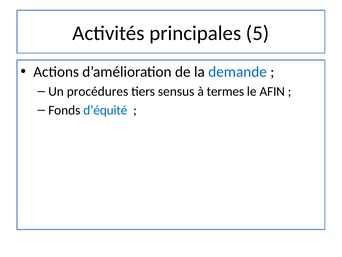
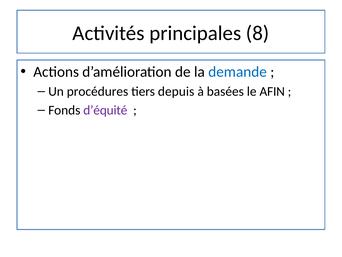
5: 5 -> 8 (258, 33)
sensus: sensus -> depuis (176, 91)
termes: termes -> basées (225, 91)
d’équité colour: blue -> purple (105, 110)
